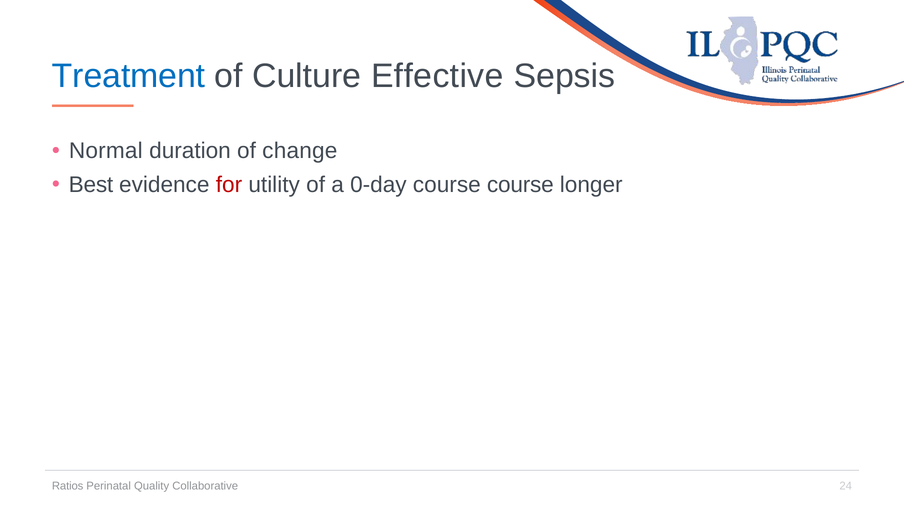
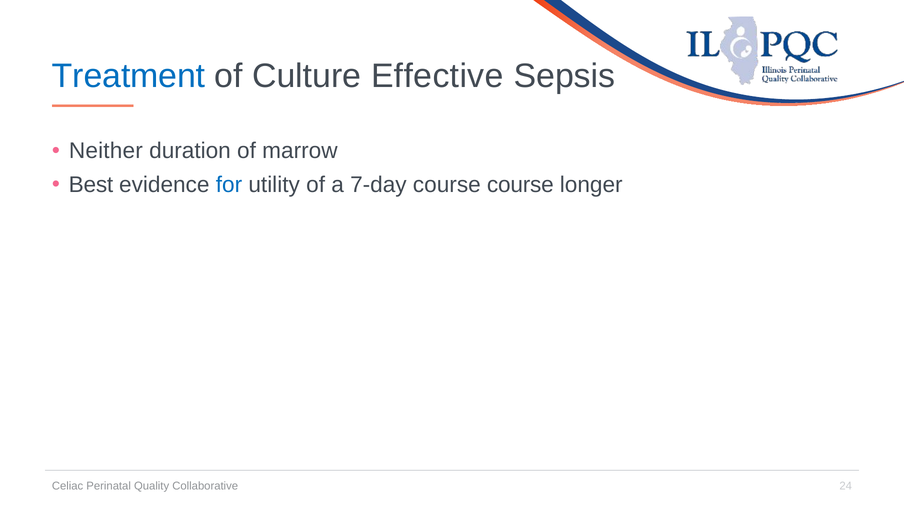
Normal: Normal -> Neither (106, 151)
change: change -> marrow (300, 151)
for colour: red -> blue (229, 185)
0-day: 0-day -> 7-day (378, 185)
Ratios: Ratios -> Celiac (68, 486)
